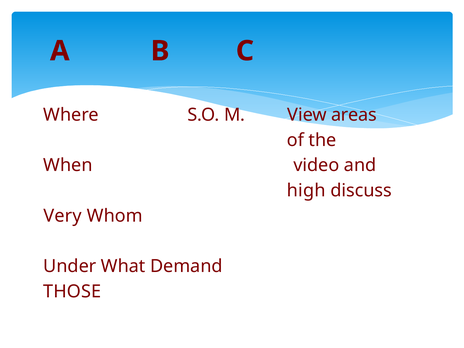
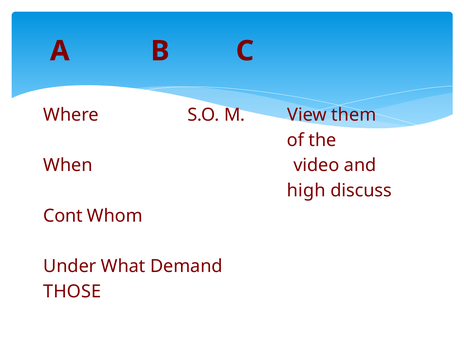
areas: areas -> them (354, 115)
Very: Very -> Cont (63, 216)
